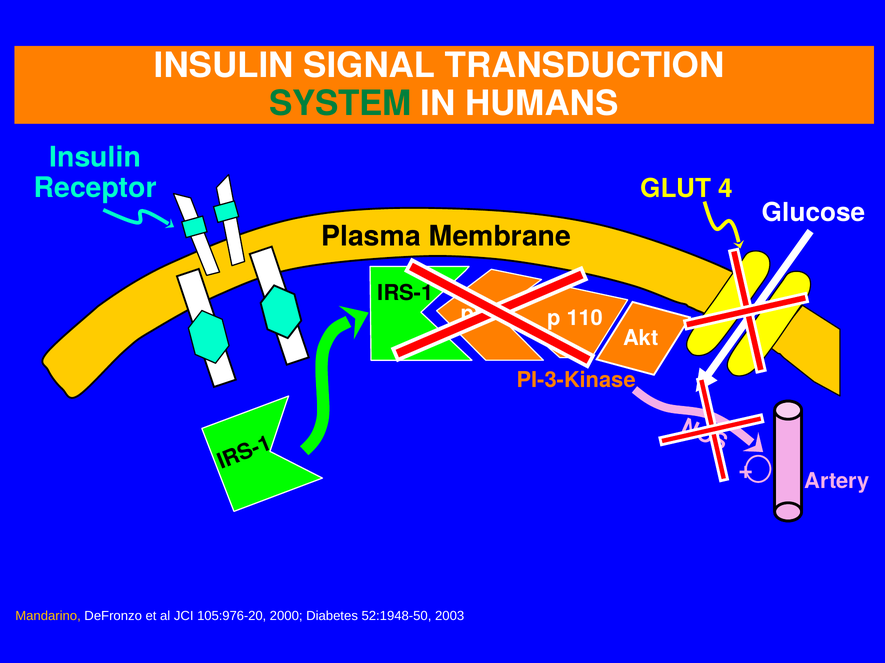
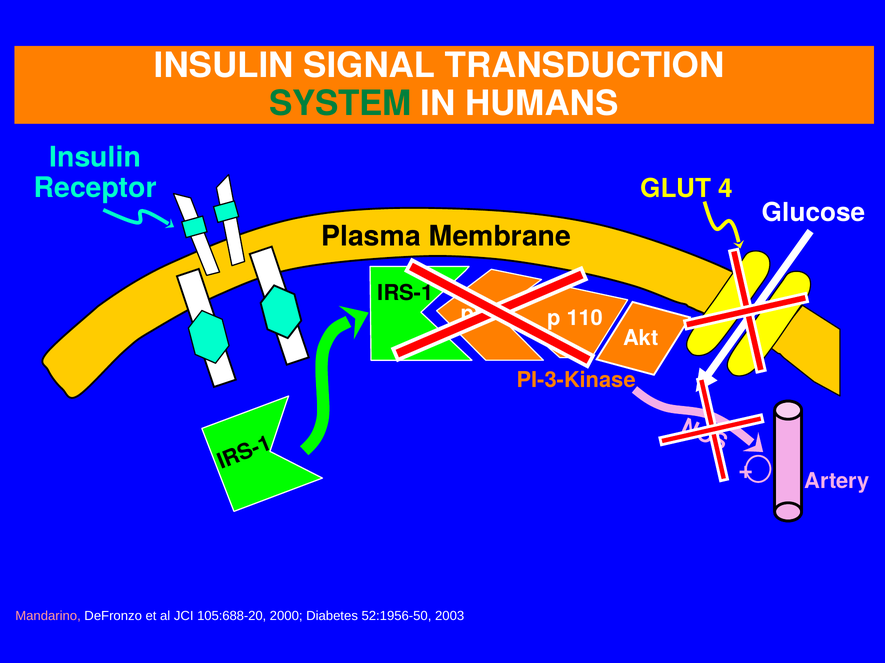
Mandarino colour: yellow -> pink (48, 616)
105:976-20: 105:976-20 -> 105:688-20 (232, 616)
52:1948-50: 52:1948-50 -> 52:1956-50 (396, 616)
